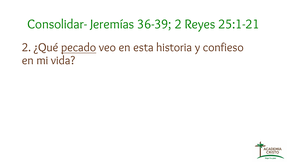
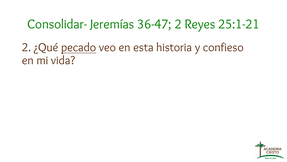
36-39: 36-39 -> 36-47 (154, 24)
